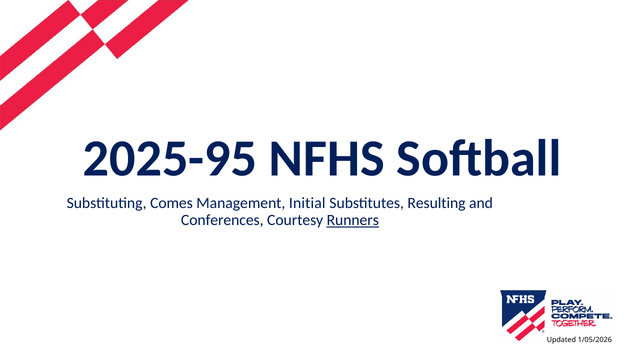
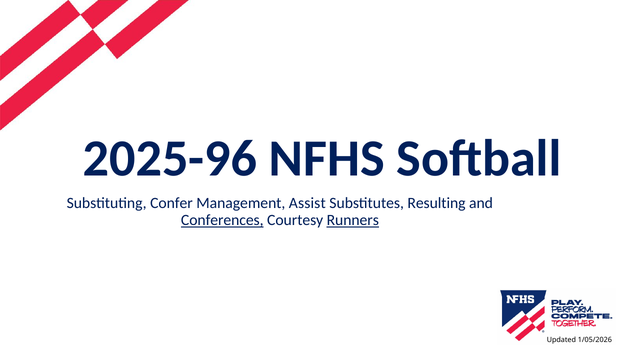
2025-95: 2025-95 -> 2025-96 (170, 159)
Comes: Comes -> Confer (171, 203)
Initial: Initial -> Assist (307, 203)
Conferences underline: none -> present (222, 220)
